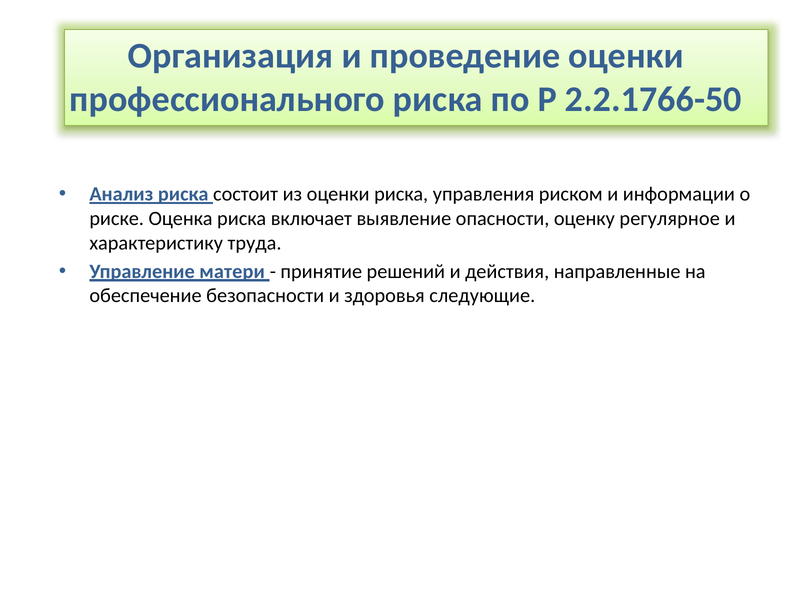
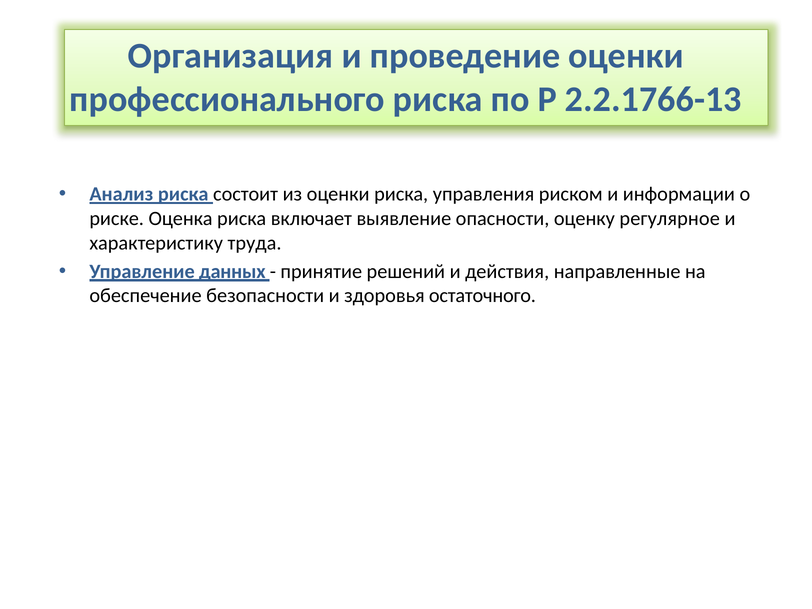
2.2.1766-50: 2.2.1766-50 -> 2.2.1766-13 (653, 99)
матери: матери -> данных (232, 271)
следующие: следующие -> остаточного (482, 296)
